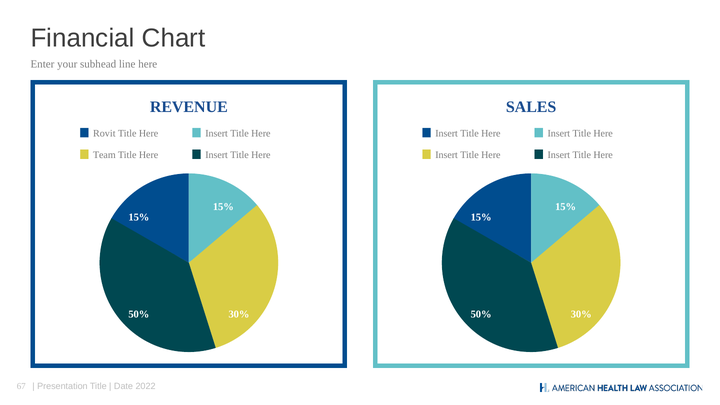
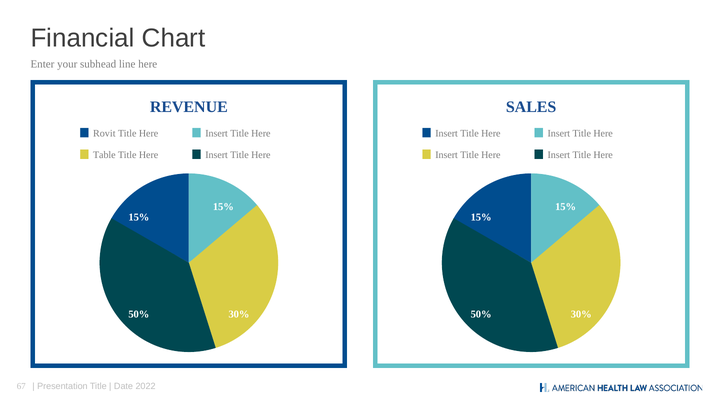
Team: Team -> Table (104, 155)
